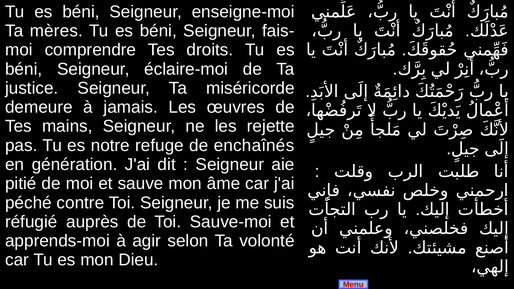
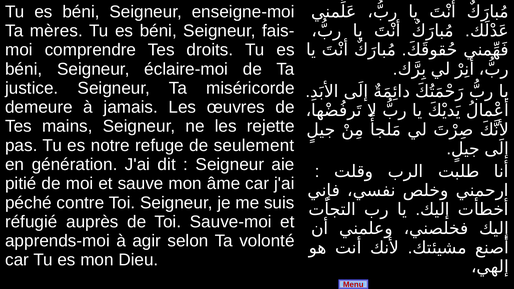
enchaînés: enchaînés -> seulement (254, 145)
